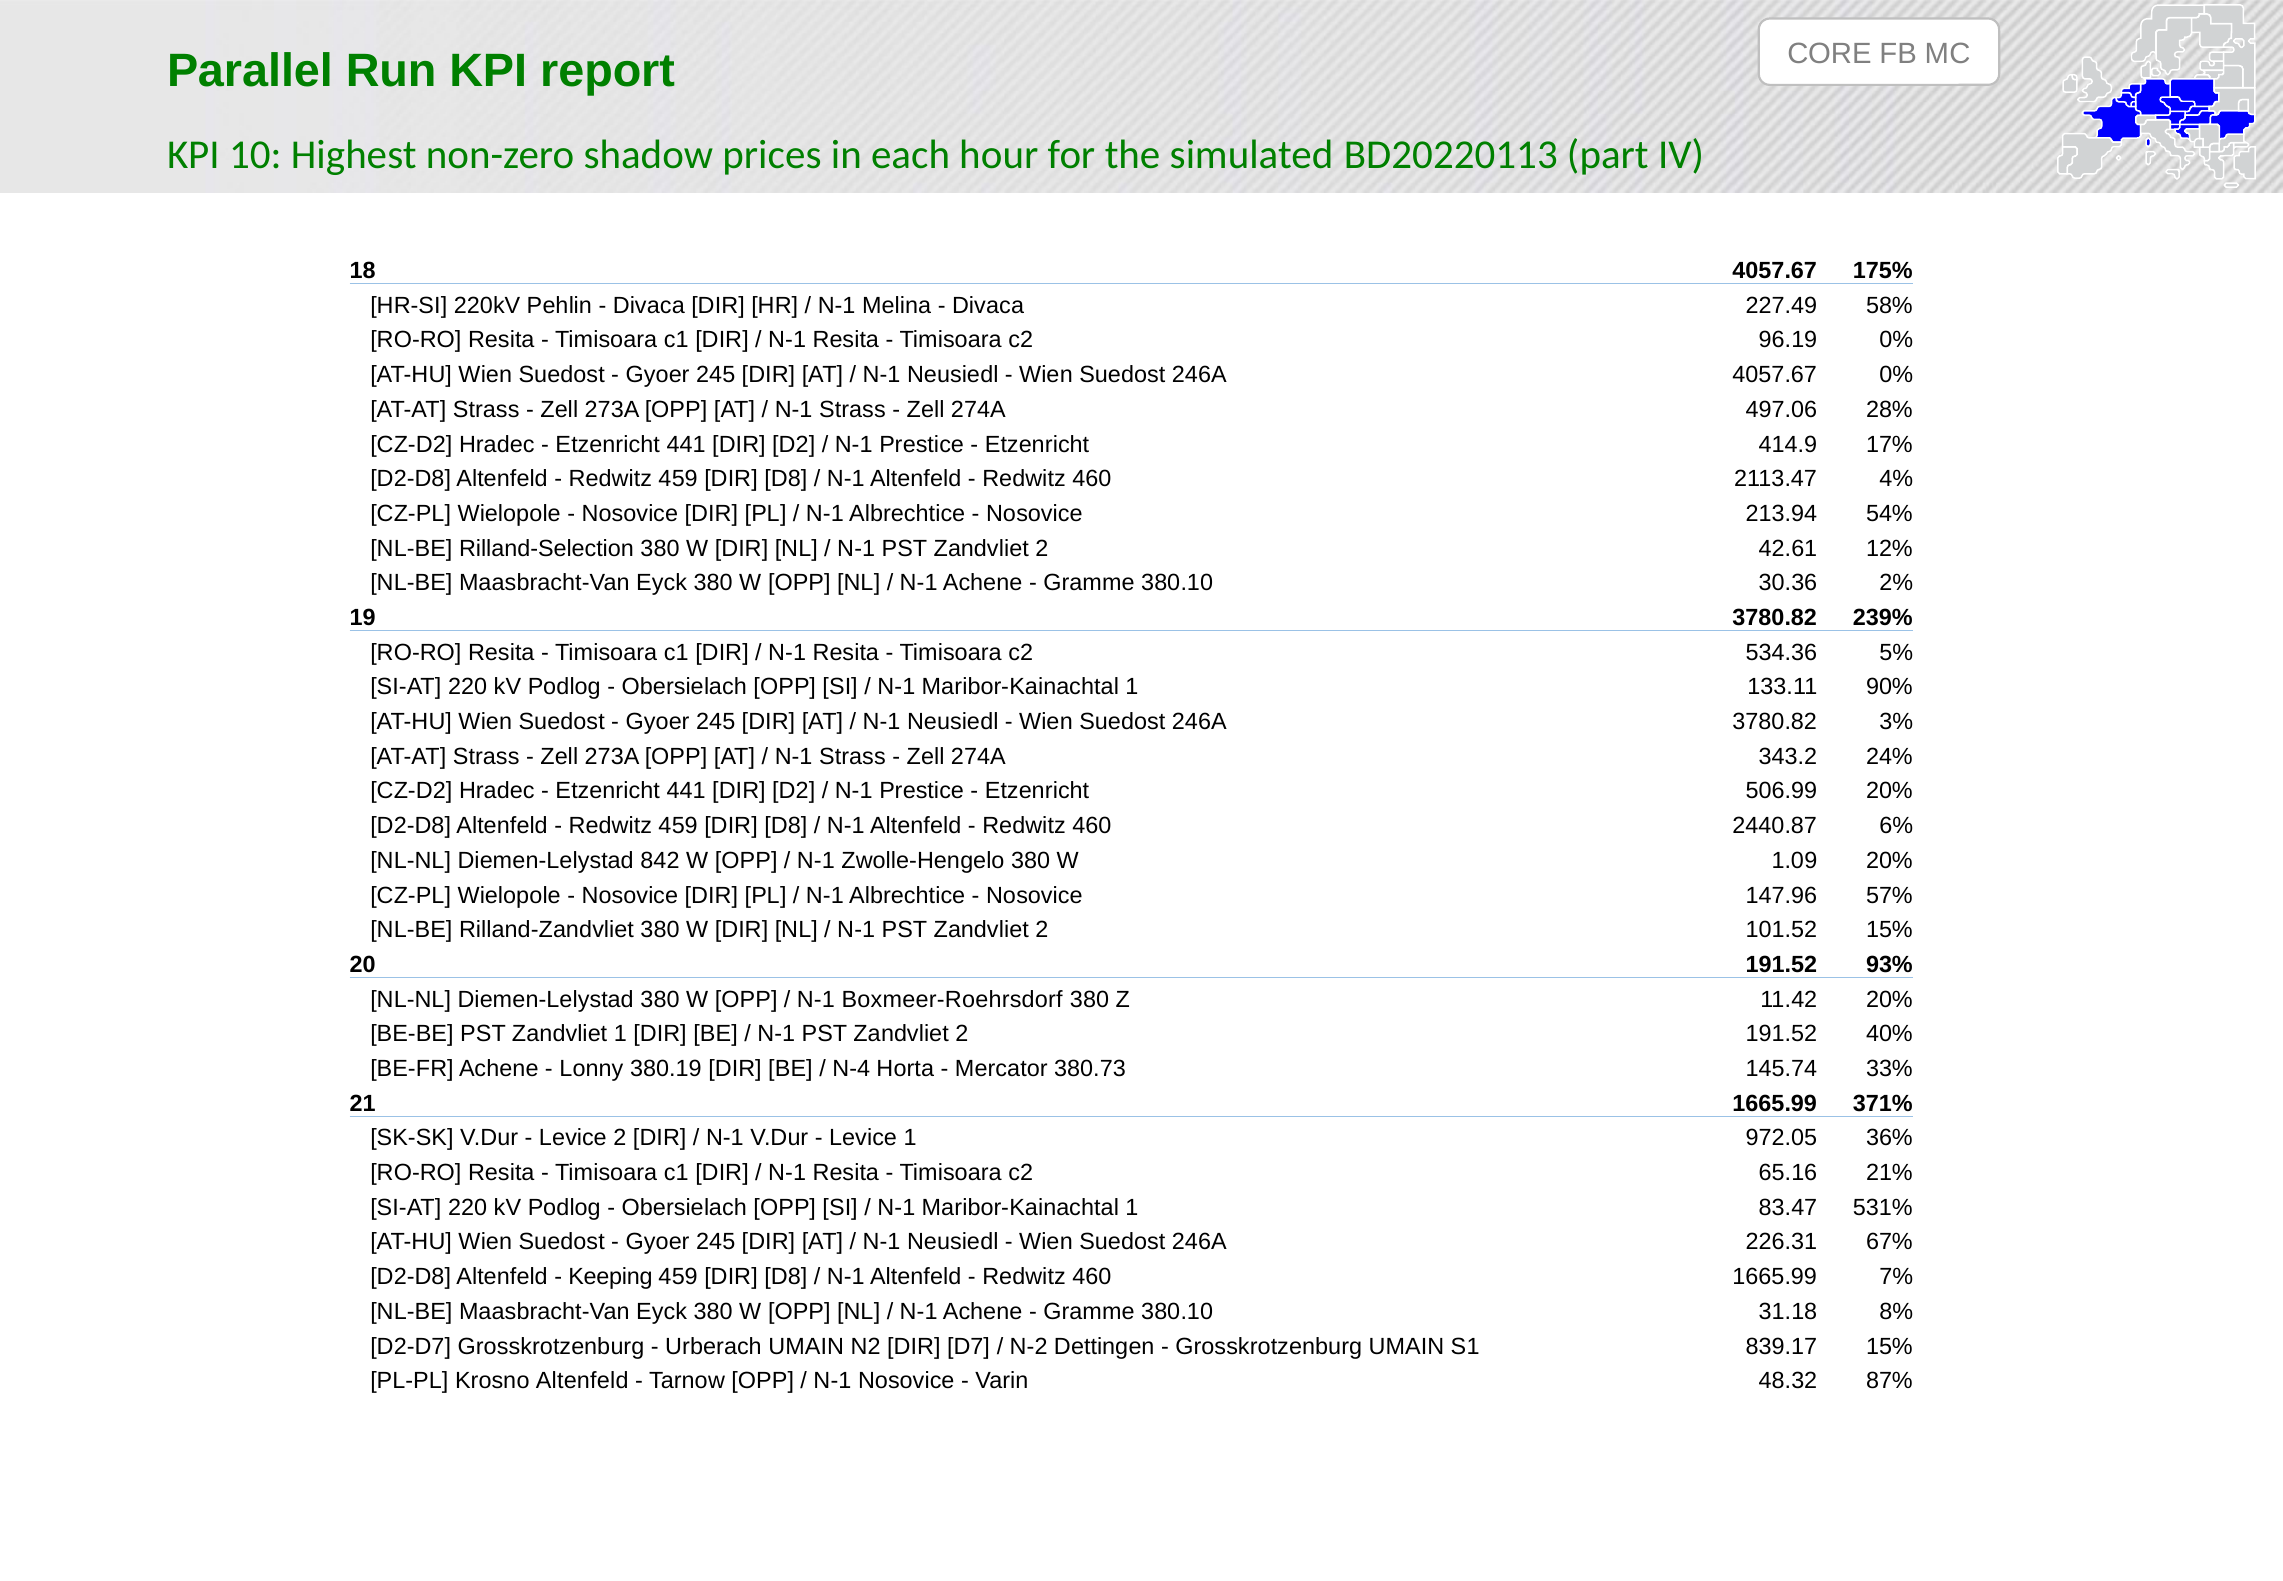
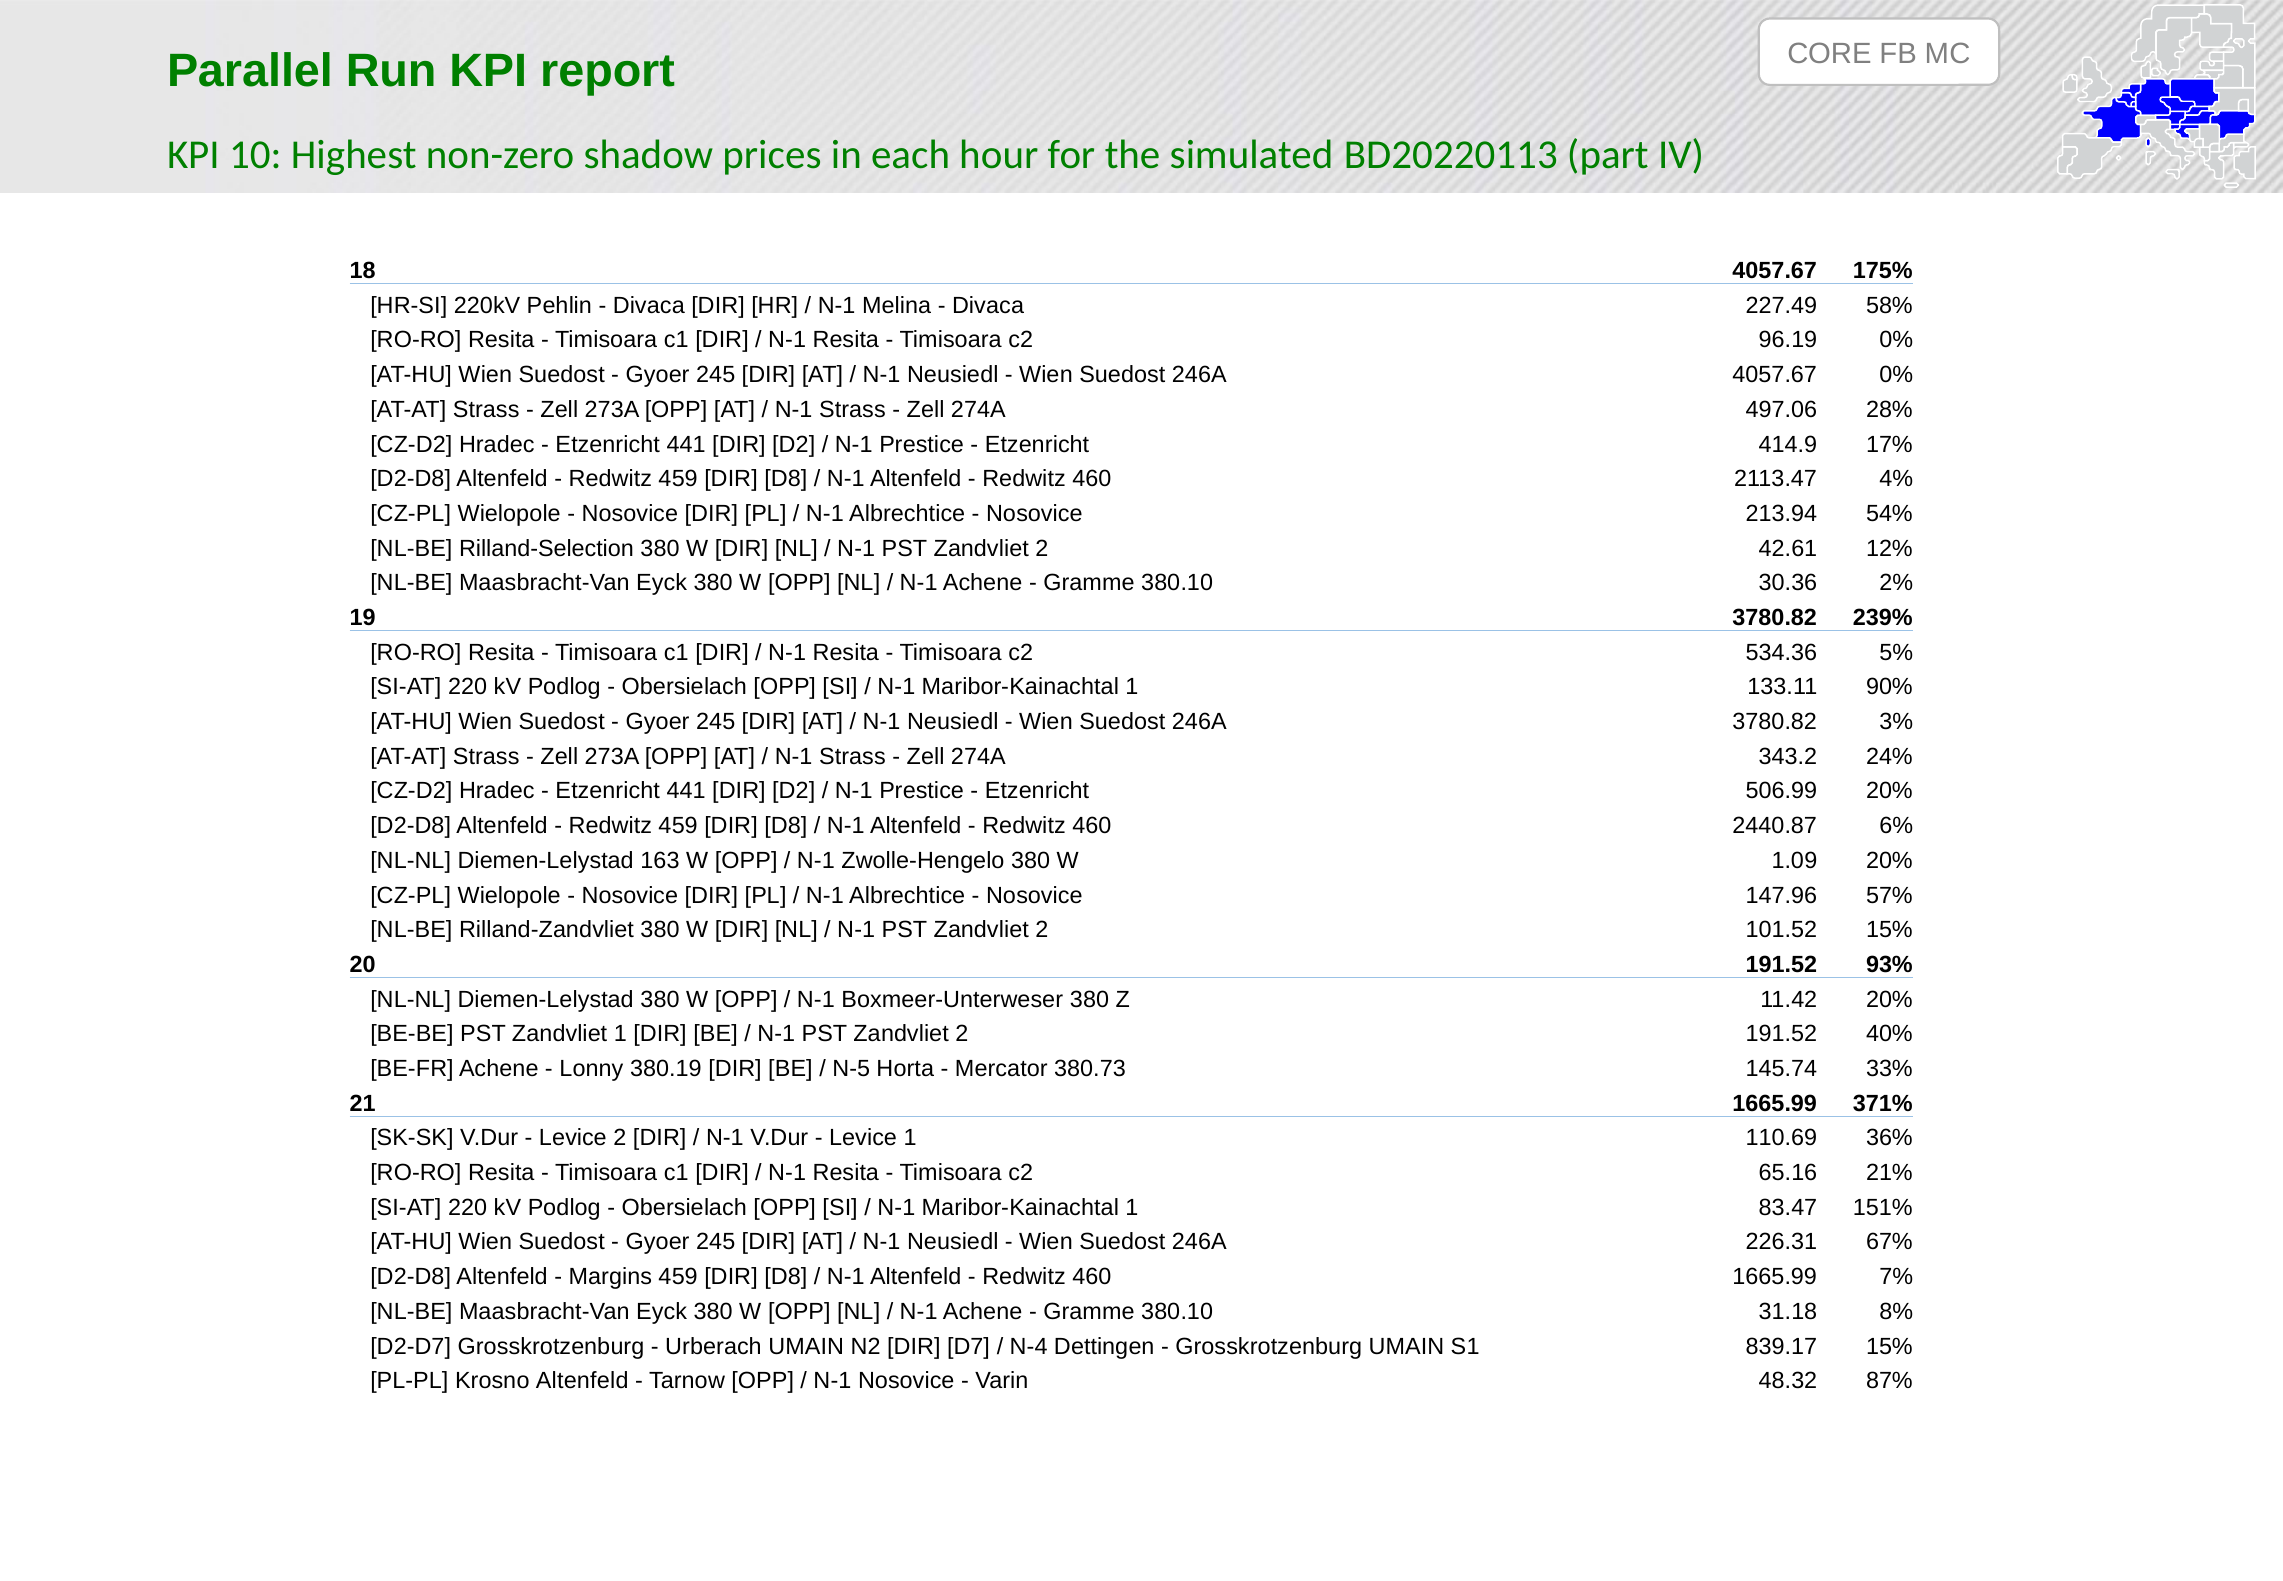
842: 842 -> 163 (660, 860)
Boxmeer-Roehrsdorf: Boxmeer-Roehrsdorf -> Boxmeer-Unterweser (952, 999)
N-4: N-4 -> N-5 (851, 1068)
972.05: 972.05 -> 110.69 (1781, 1138)
531%: 531% -> 151% (1883, 1207)
Keeping: Keeping -> Margins (610, 1277)
N-2: N-2 -> N-4 (1029, 1346)
